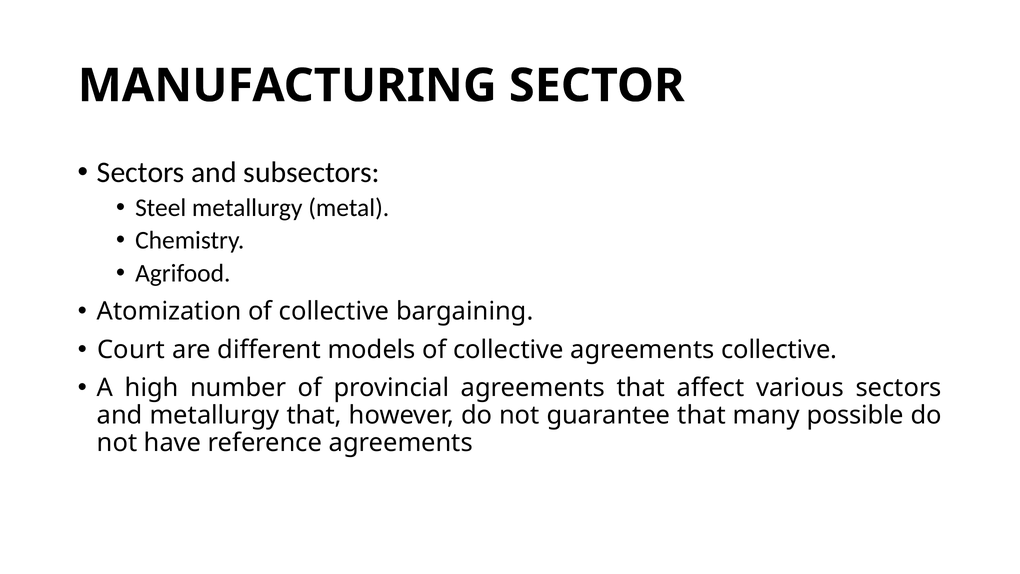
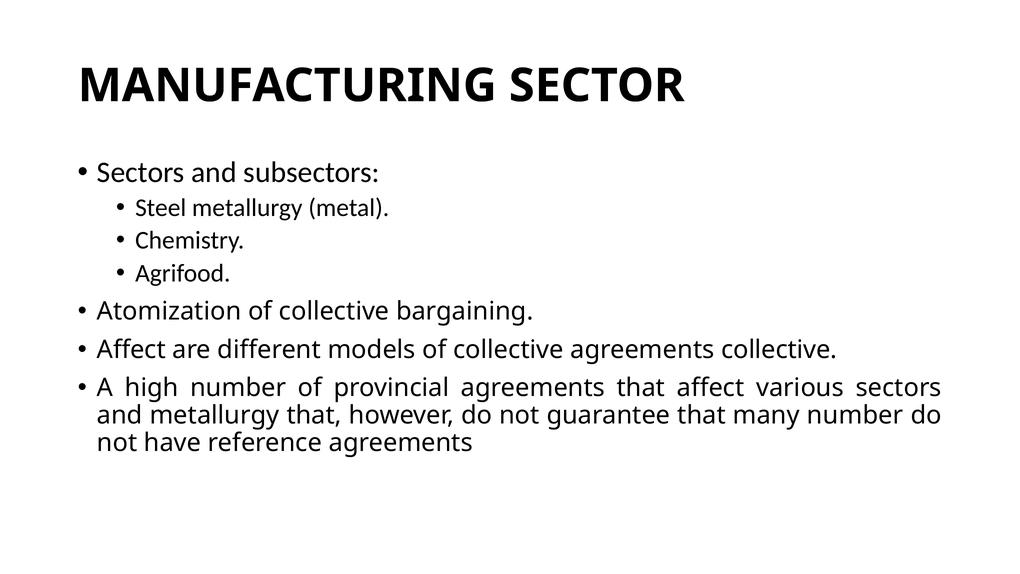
Court: Court -> Affect (131, 350)
many possible: possible -> number (855, 415)
